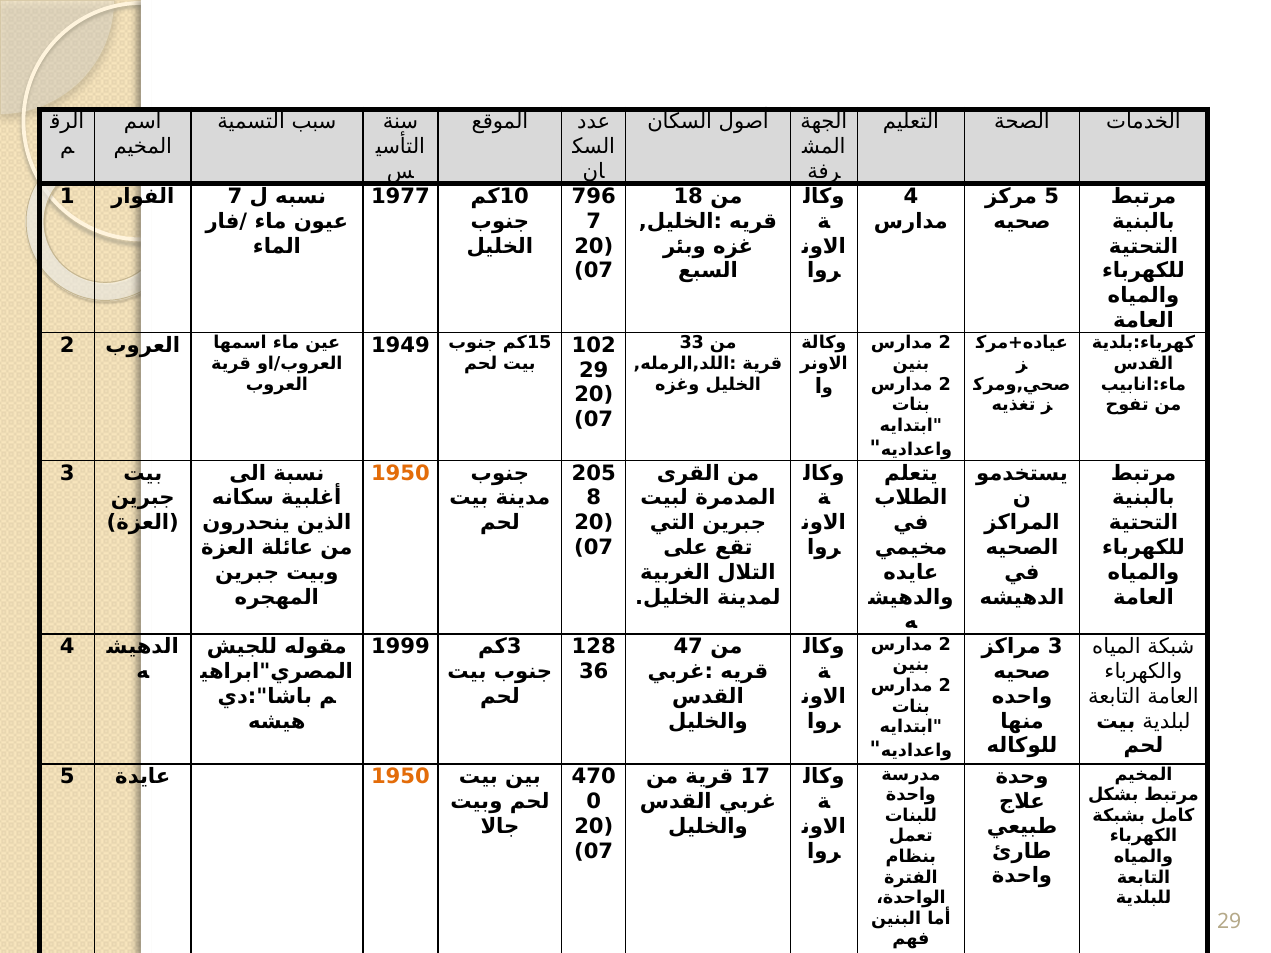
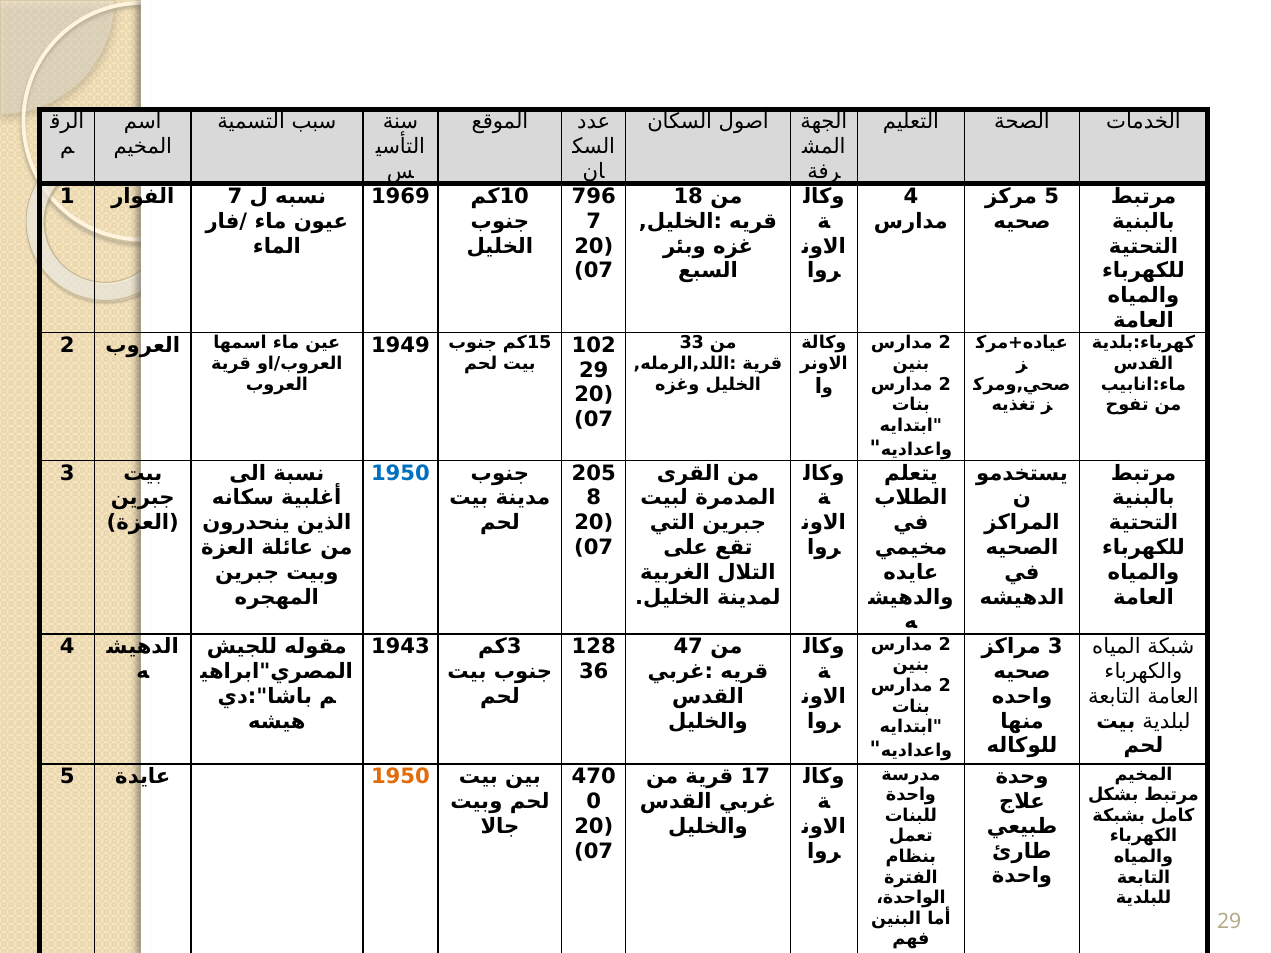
1977: 1977 -> 1969 (400, 196)
1950 colour: orange -> blue (400, 473)
1999: 1999 -> 1943 (400, 647)
